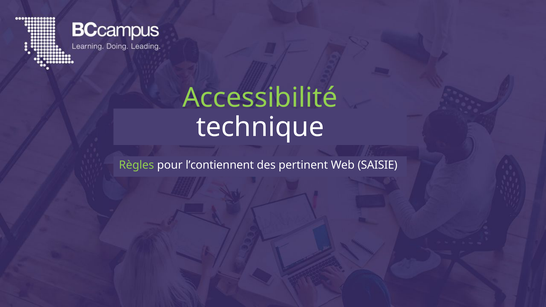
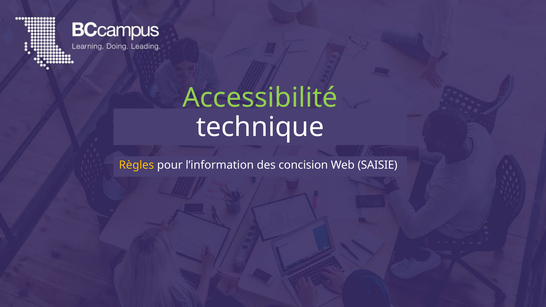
Règles colour: light green -> yellow (136, 165)
l’contiennent: l’contiennent -> l’information (220, 165)
pertinent: pertinent -> concision (303, 165)
